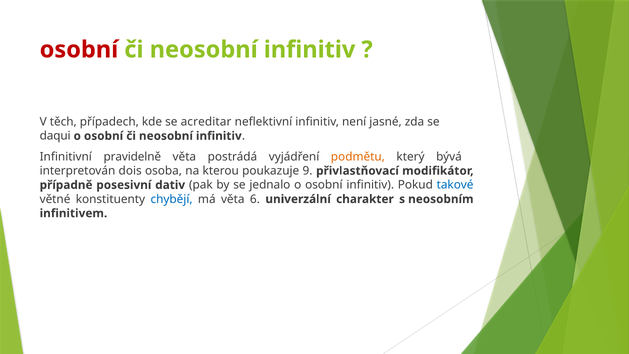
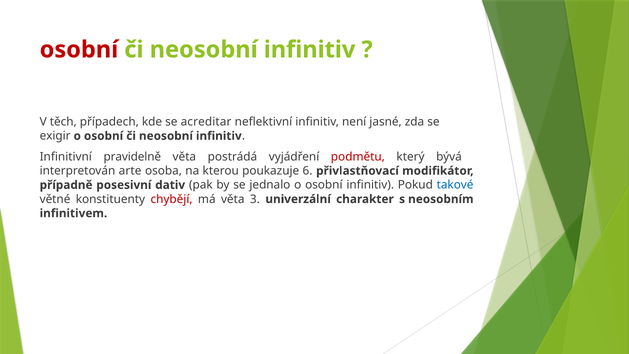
daqui: daqui -> exigir (55, 136)
podmětu colour: orange -> red (358, 157)
dois: dois -> arte (130, 171)
9: 9 -> 6 (308, 171)
chybějí colour: blue -> red (172, 199)
6: 6 -> 3 (255, 199)
